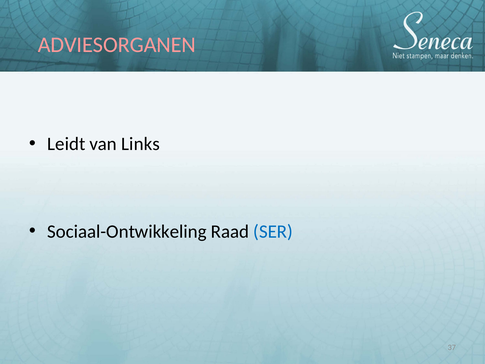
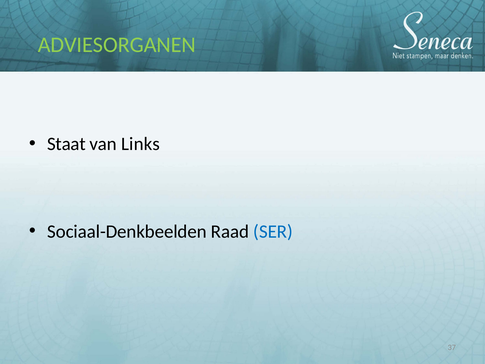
ADVIESORGANEN colour: pink -> light green (117, 45)
Leidt: Leidt -> Staat (66, 144)
Sociaal-Ontwikkeling: Sociaal-Ontwikkeling -> Sociaal-Denkbeelden (127, 231)
